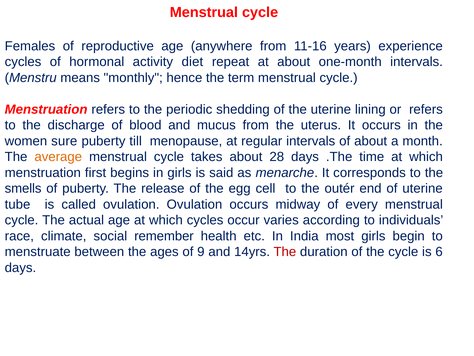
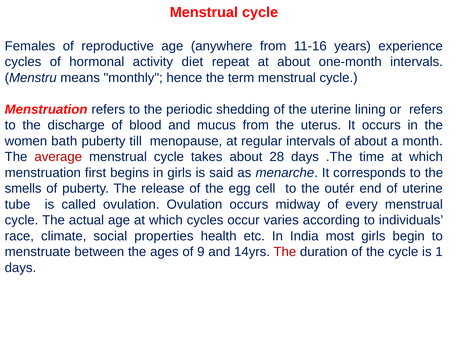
sure: sure -> bath (64, 141)
average colour: orange -> red (58, 157)
remember: remember -> properties (164, 236)
6: 6 -> 1 (439, 252)
